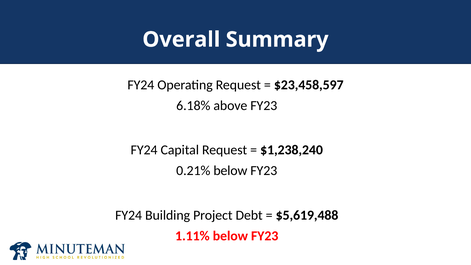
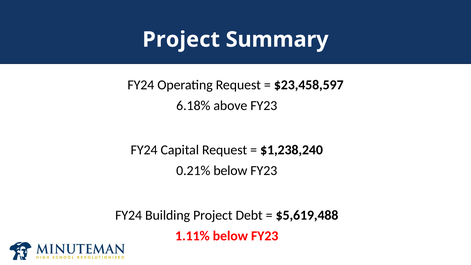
Overall: Overall -> Project (181, 40)
